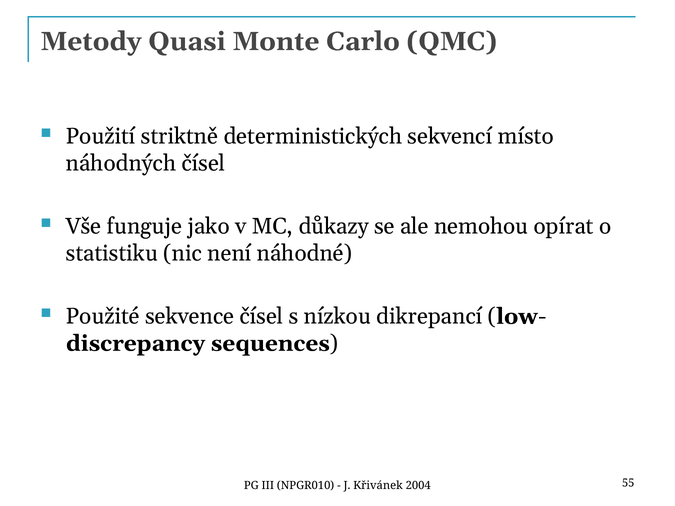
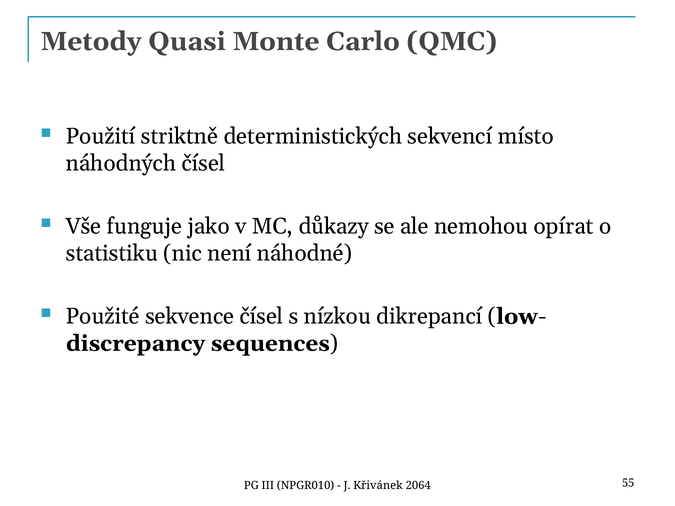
2004: 2004 -> 2064 (418, 486)
